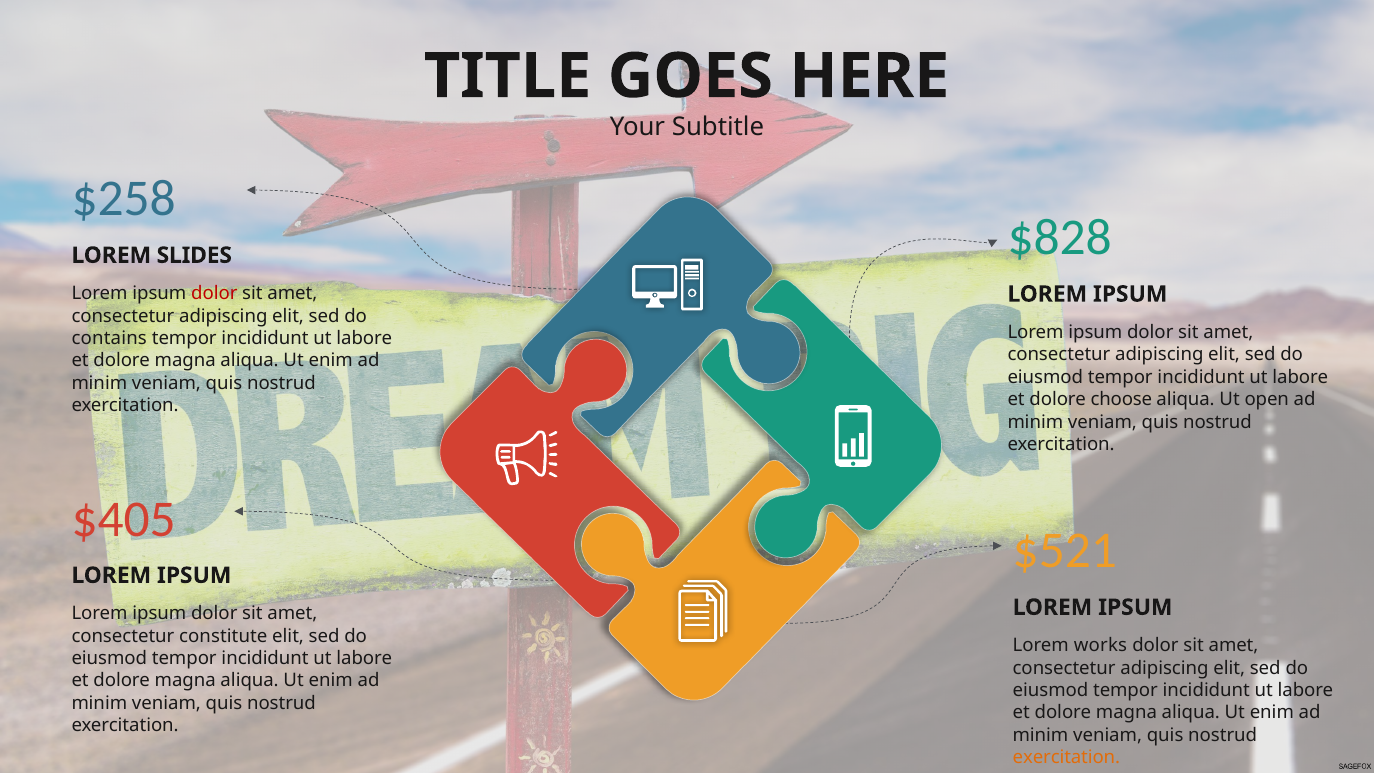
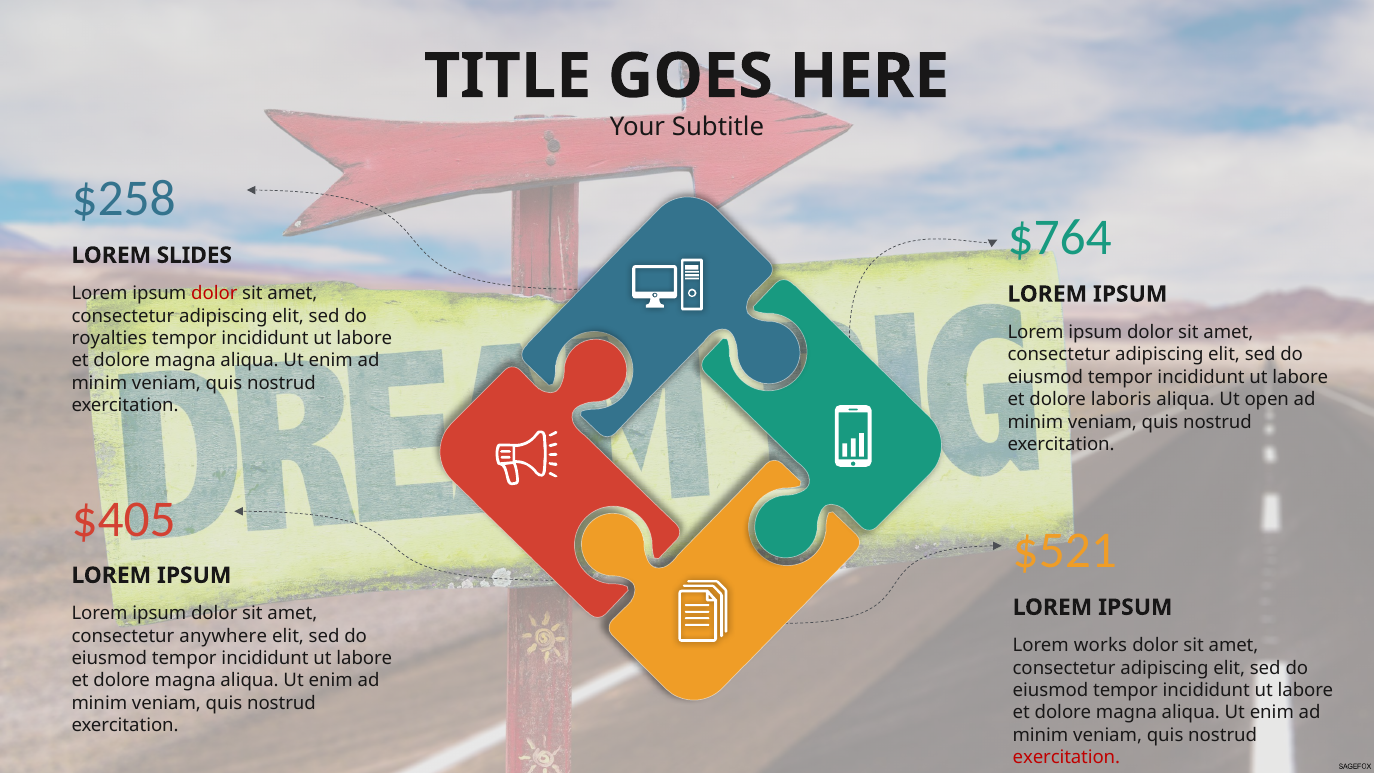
$828: $828 -> $764 (1060, 238)
contains: contains -> royalties (109, 338)
choose: choose -> laboris (1121, 399)
constitute: constitute -> anywhere (223, 636)
exercitation colour: orange -> red (1066, 757)
